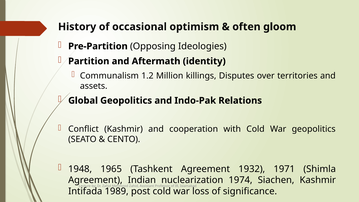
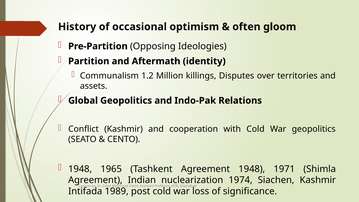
Agreement 1932: 1932 -> 1948 (252, 169)
